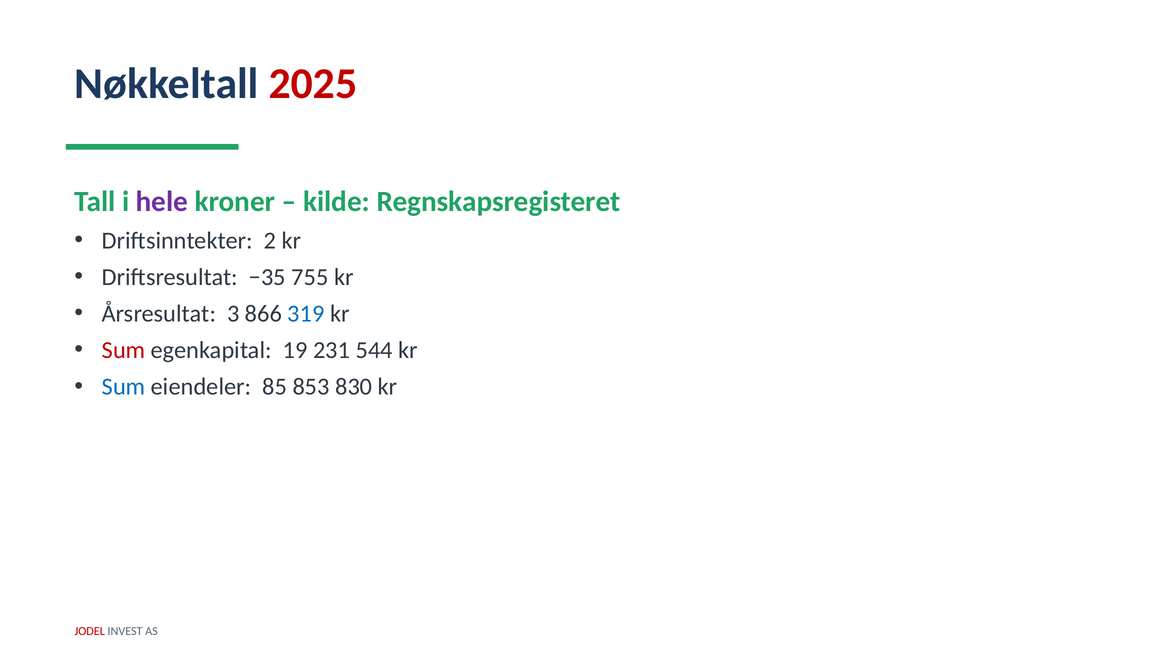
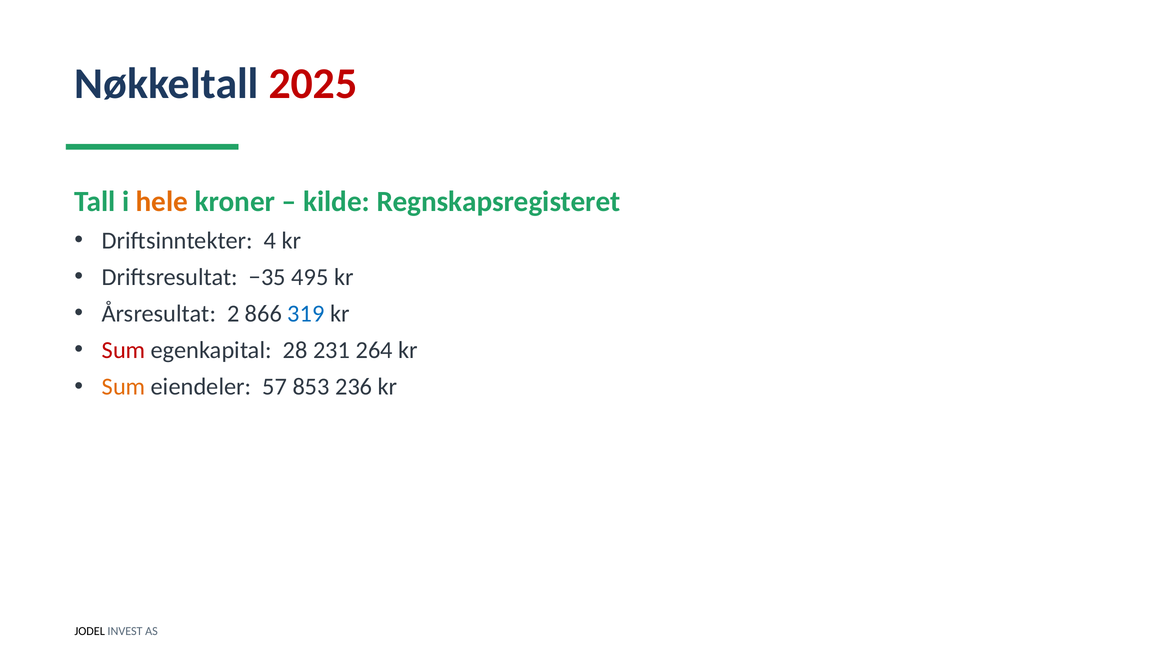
hele colour: purple -> orange (162, 201)
2: 2 -> 4 (270, 241)
755: 755 -> 495 (310, 277)
3: 3 -> 2 (233, 314)
19: 19 -> 28 (295, 350)
544: 544 -> 264 (374, 350)
Sum colour: blue -> orange (124, 387)
85: 85 -> 57 (275, 387)
830: 830 -> 236 (354, 387)
JODEL colour: red -> black (90, 631)
